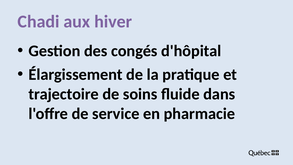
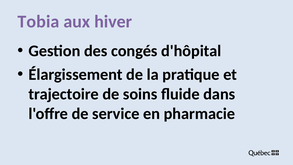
Chadi: Chadi -> Tobia (38, 22)
